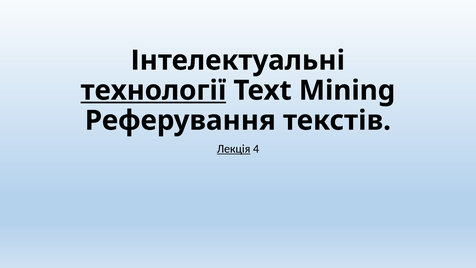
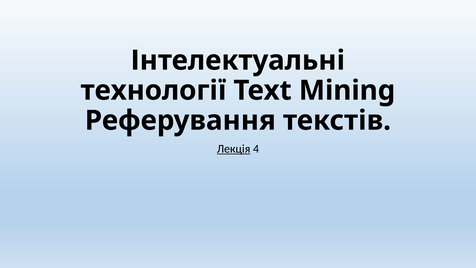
технології underline: present -> none (153, 90)
